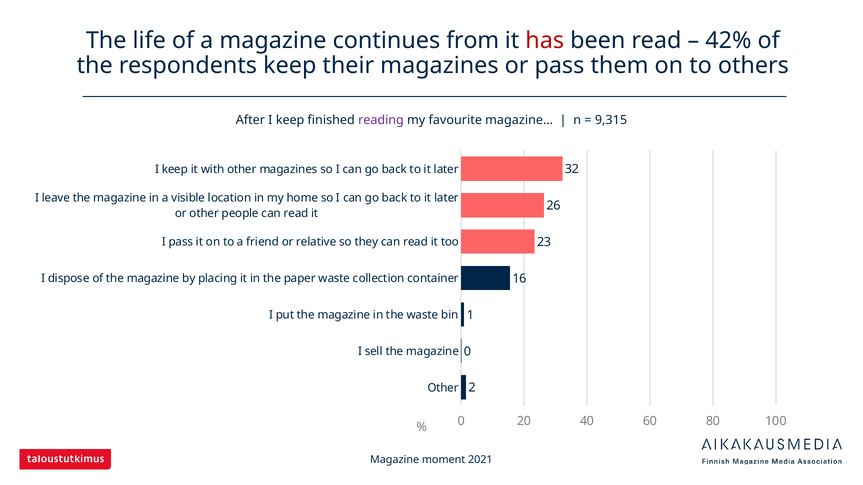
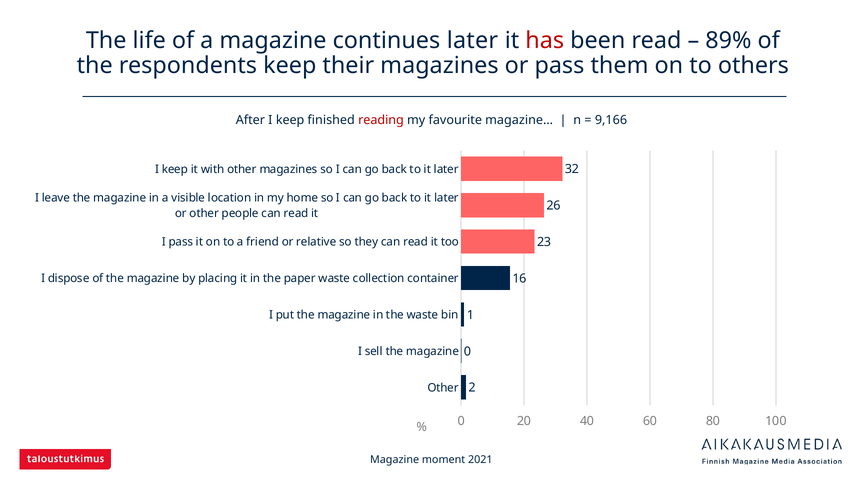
continues from: from -> later (472, 40)
42%: 42% -> 89% (728, 40)
reading colour: purple -> red (381, 120)
9,315: 9,315 -> 9,166 (611, 120)
